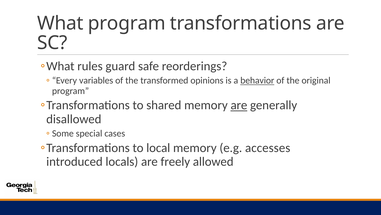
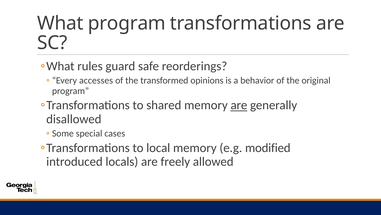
variables: variables -> accesses (96, 80)
behavior underline: present -> none (257, 80)
accesses: accesses -> modified (268, 147)
